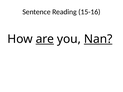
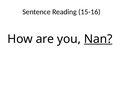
are underline: present -> none (45, 39)
